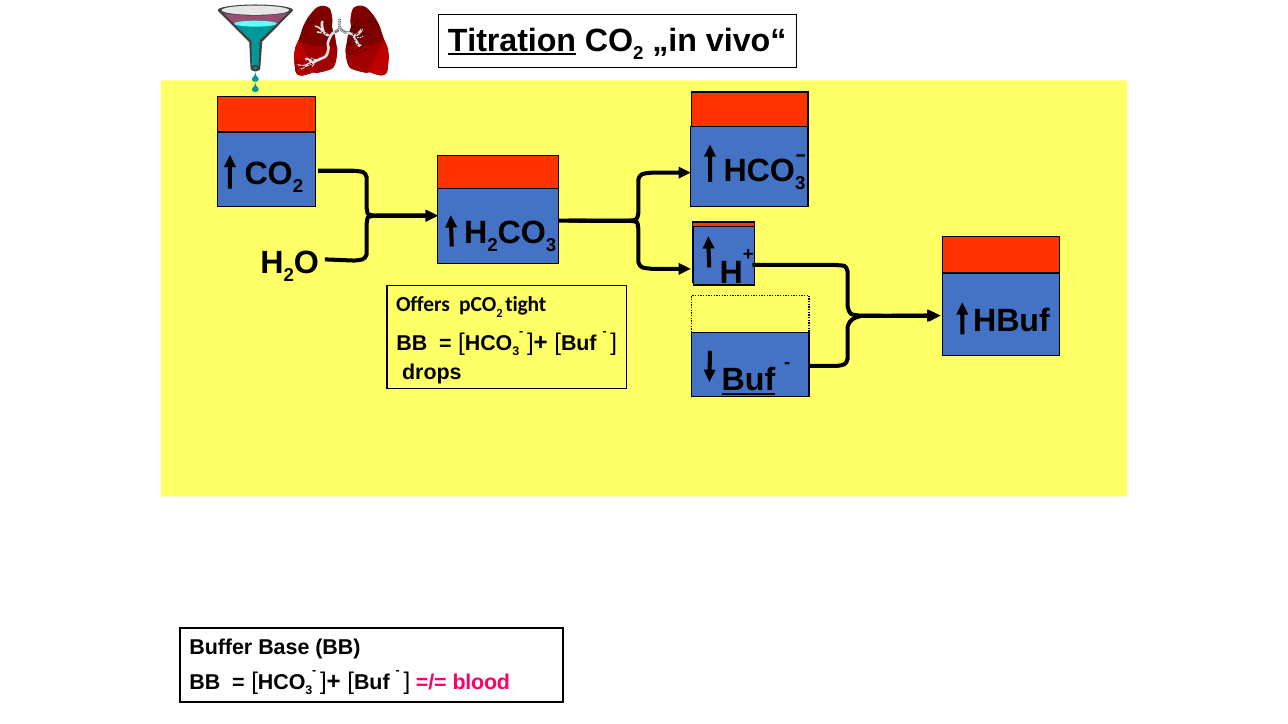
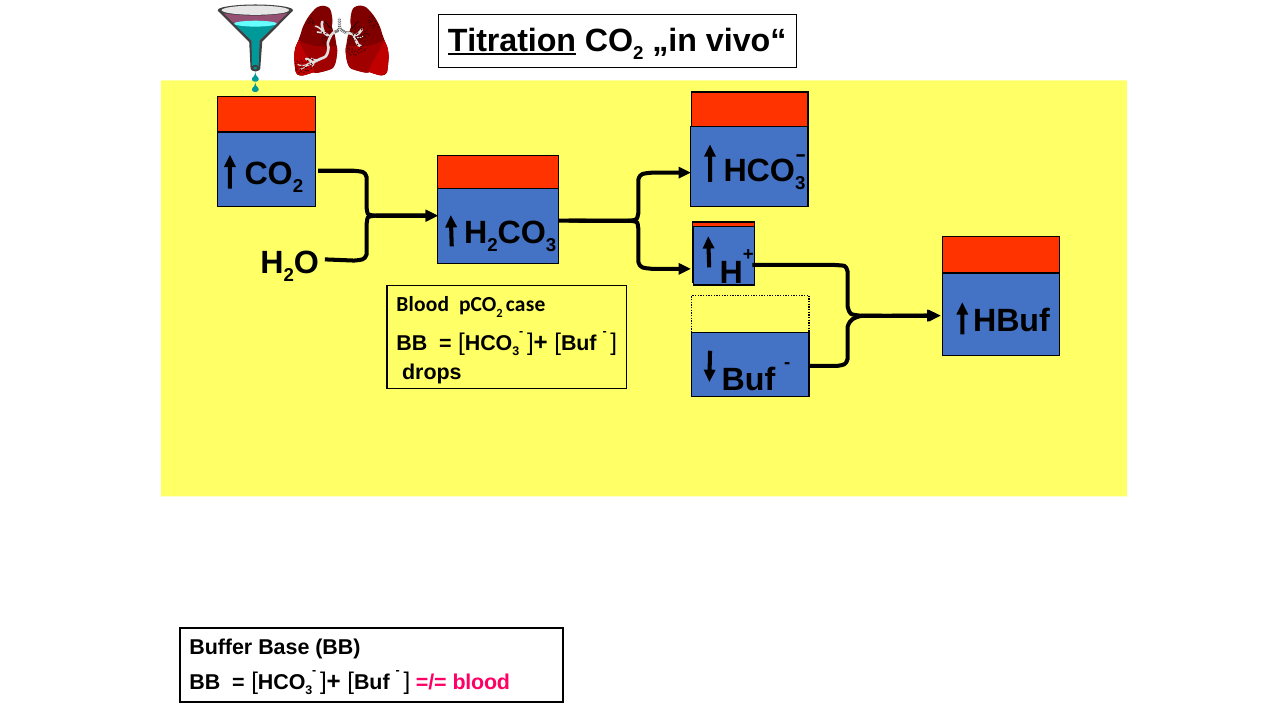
Offers: Offers -> Blood (423, 305)
tight: tight -> case (526, 305)
Buf underline: present -> none (748, 380)
